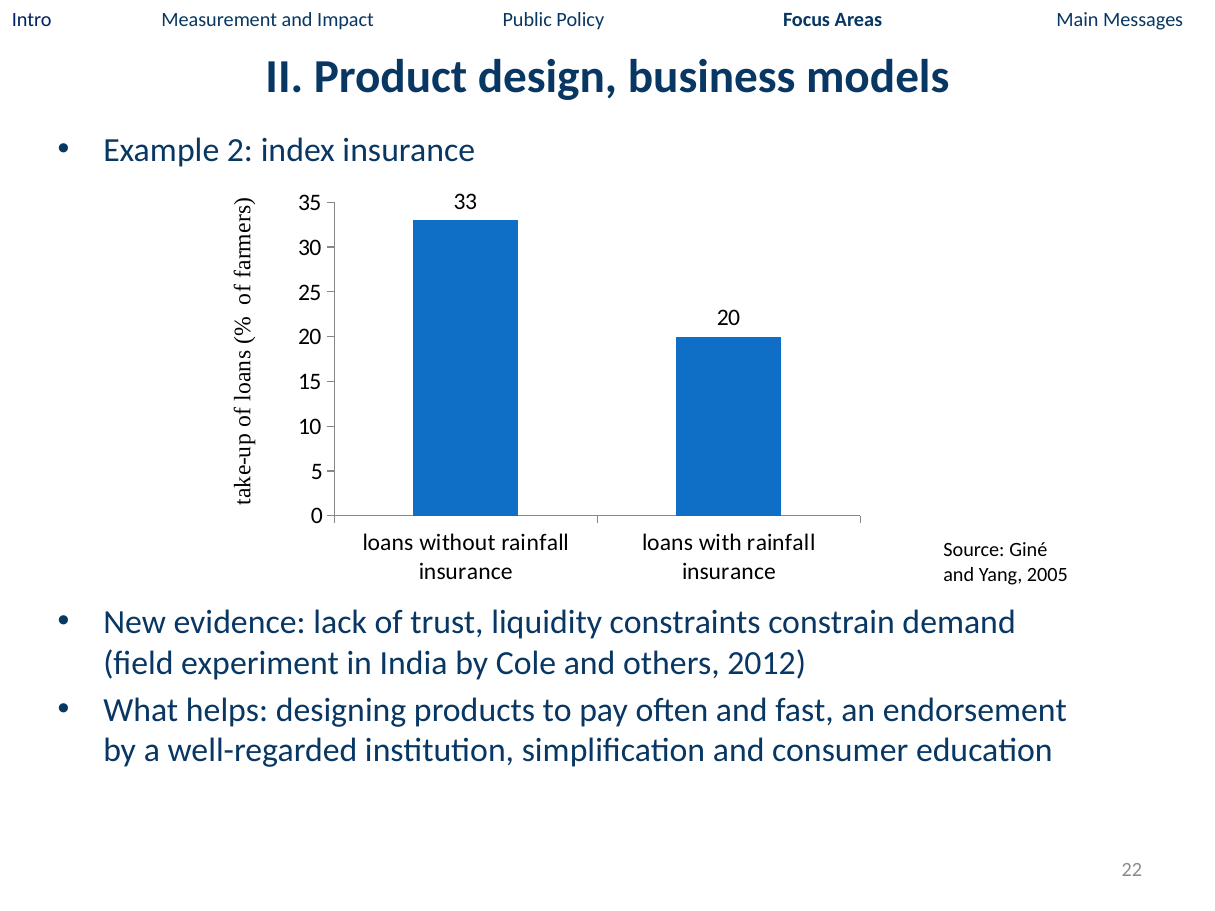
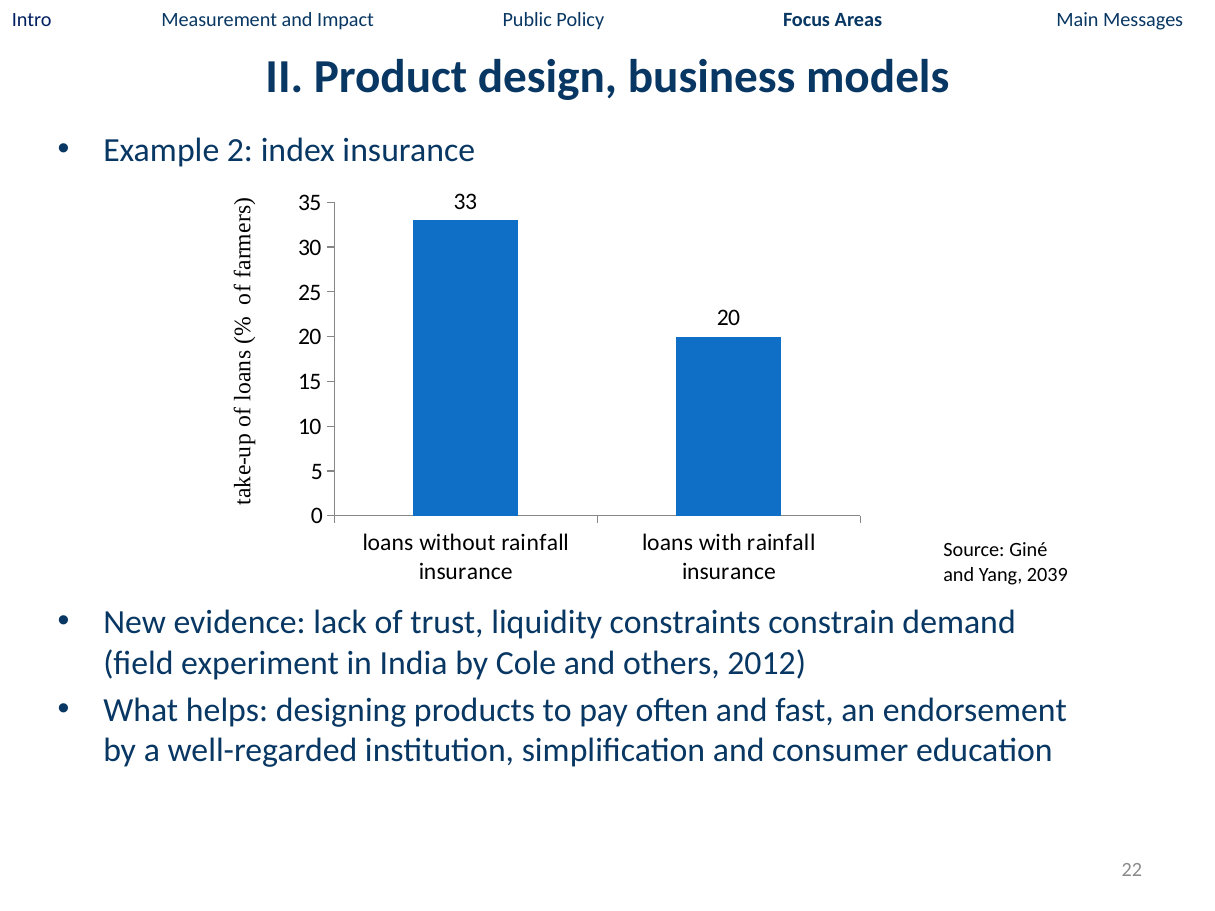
2005: 2005 -> 2039 (1047, 575)
